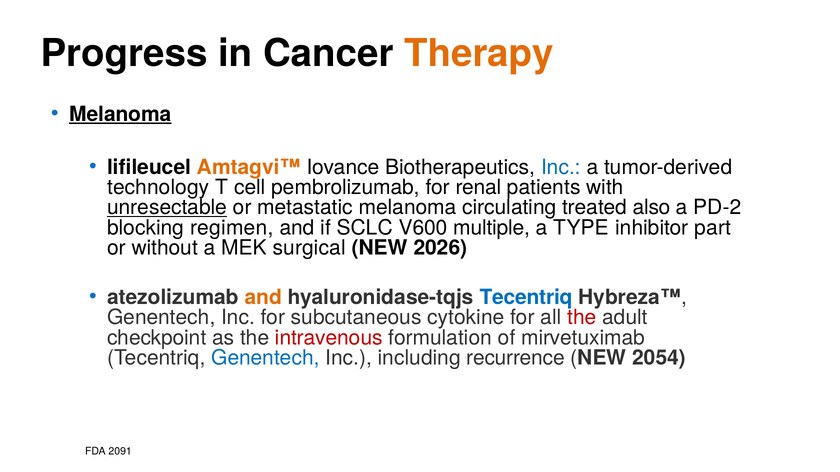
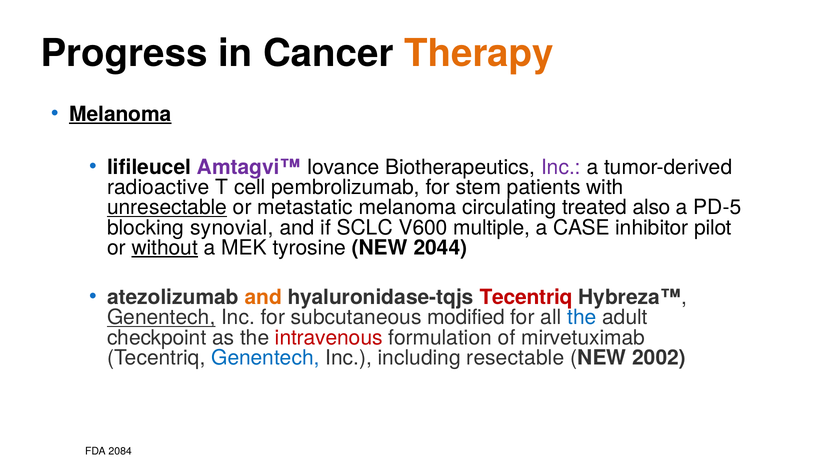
Amtagvi™ colour: orange -> purple (249, 167)
Inc colour: blue -> purple (561, 167)
technology: technology -> radioactive (158, 188)
renal: renal -> stem (478, 188)
PD-2: PD-2 -> PD-5 (717, 208)
regimen: regimen -> synovial (232, 228)
TYPE: TYPE -> CASE (581, 228)
part: part -> pilot (713, 228)
without underline: none -> present (165, 248)
surgical: surgical -> tyrosine (309, 248)
2026: 2026 -> 2044 (440, 248)
Tecentriq colour: blue -> red (526, 298)
Genentech underline: none -> present (161, 318)
cytokine: cytokine -> modified (466, 318)
the colour: red -> blue (582, 318)
recurrence: recurrence -> resectable (515, 358)
2054: 2054 -> 2002 (659, 358)
2091: 2091 -> 2084 (120, 452)
